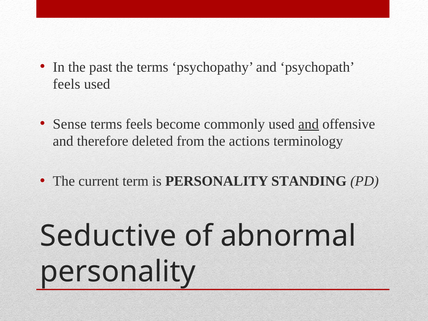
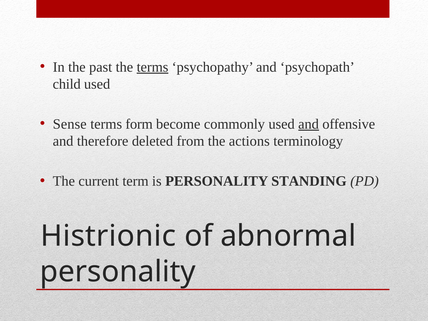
terms underline: none -> present (153, 67)
feels: feels -> child (67, 84)
terms feels: feels -> form (139, 124)
Seductive: Seductive -> Histrionic (108, 236)
